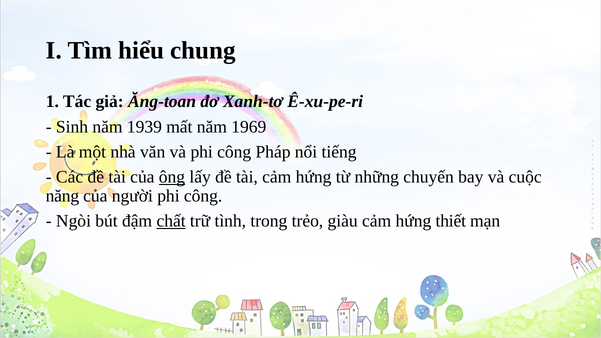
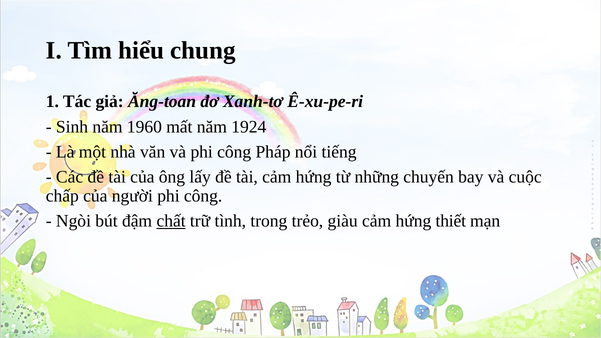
1939: 1939 -> 1960 (144, 127)
1969: 1969 -> 1924 (249, 127)
ông underline: present -> none (172, 177)
năng: năng -> chấp (62, 196)
